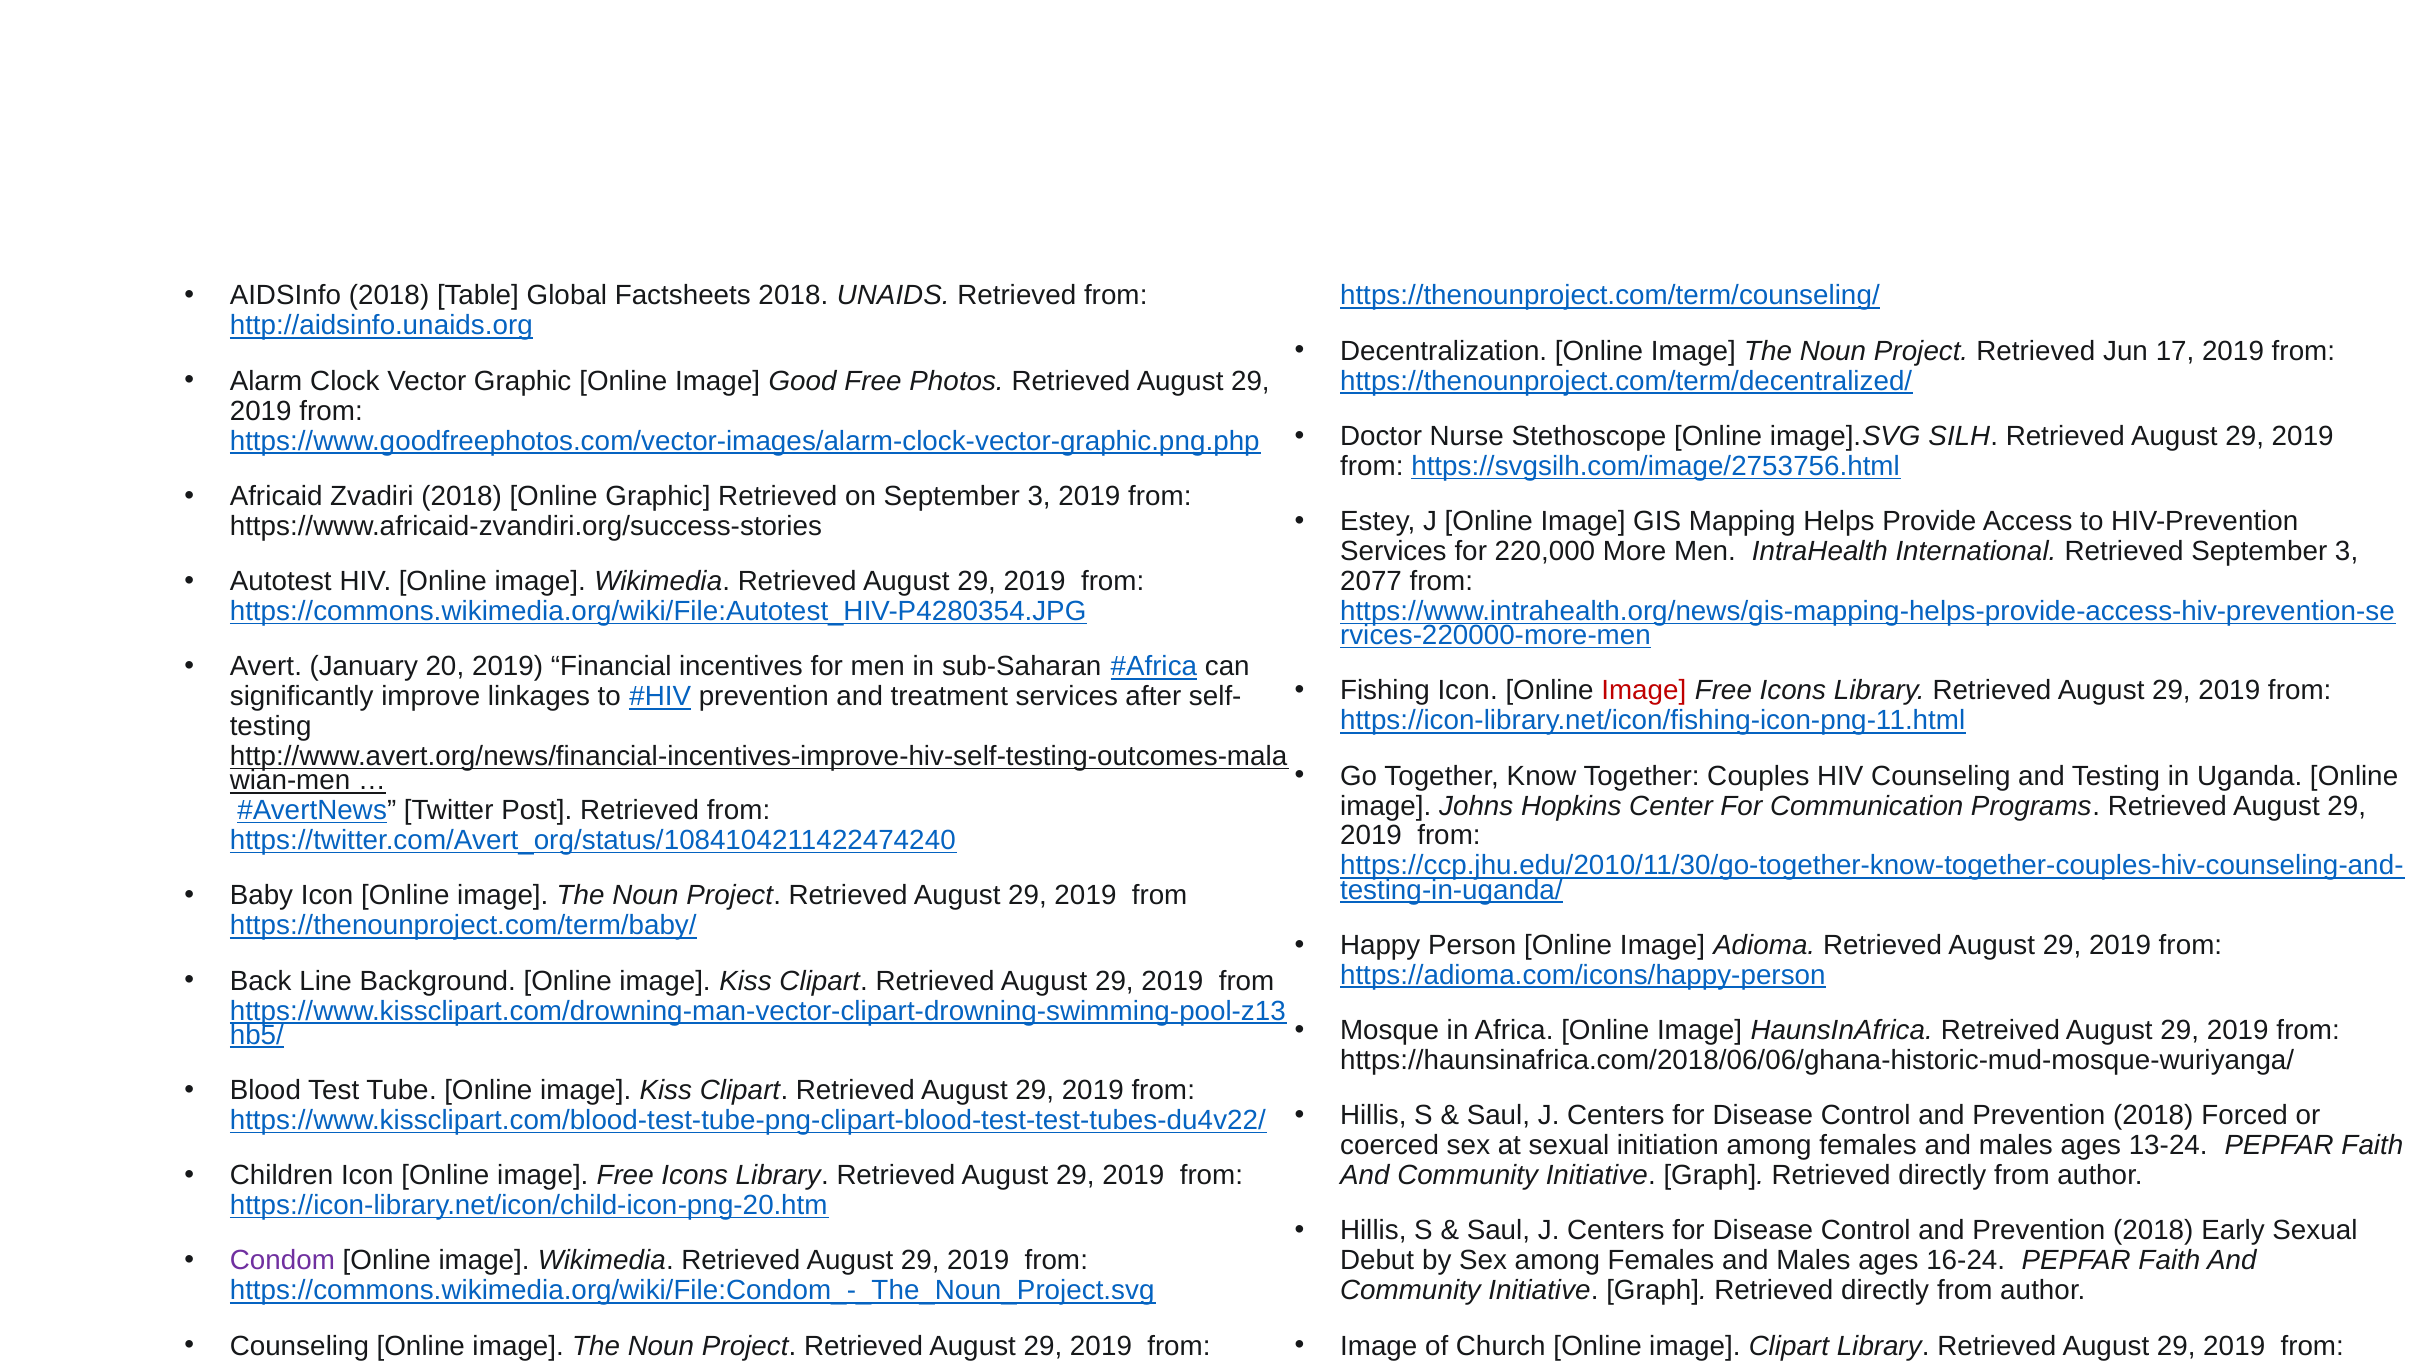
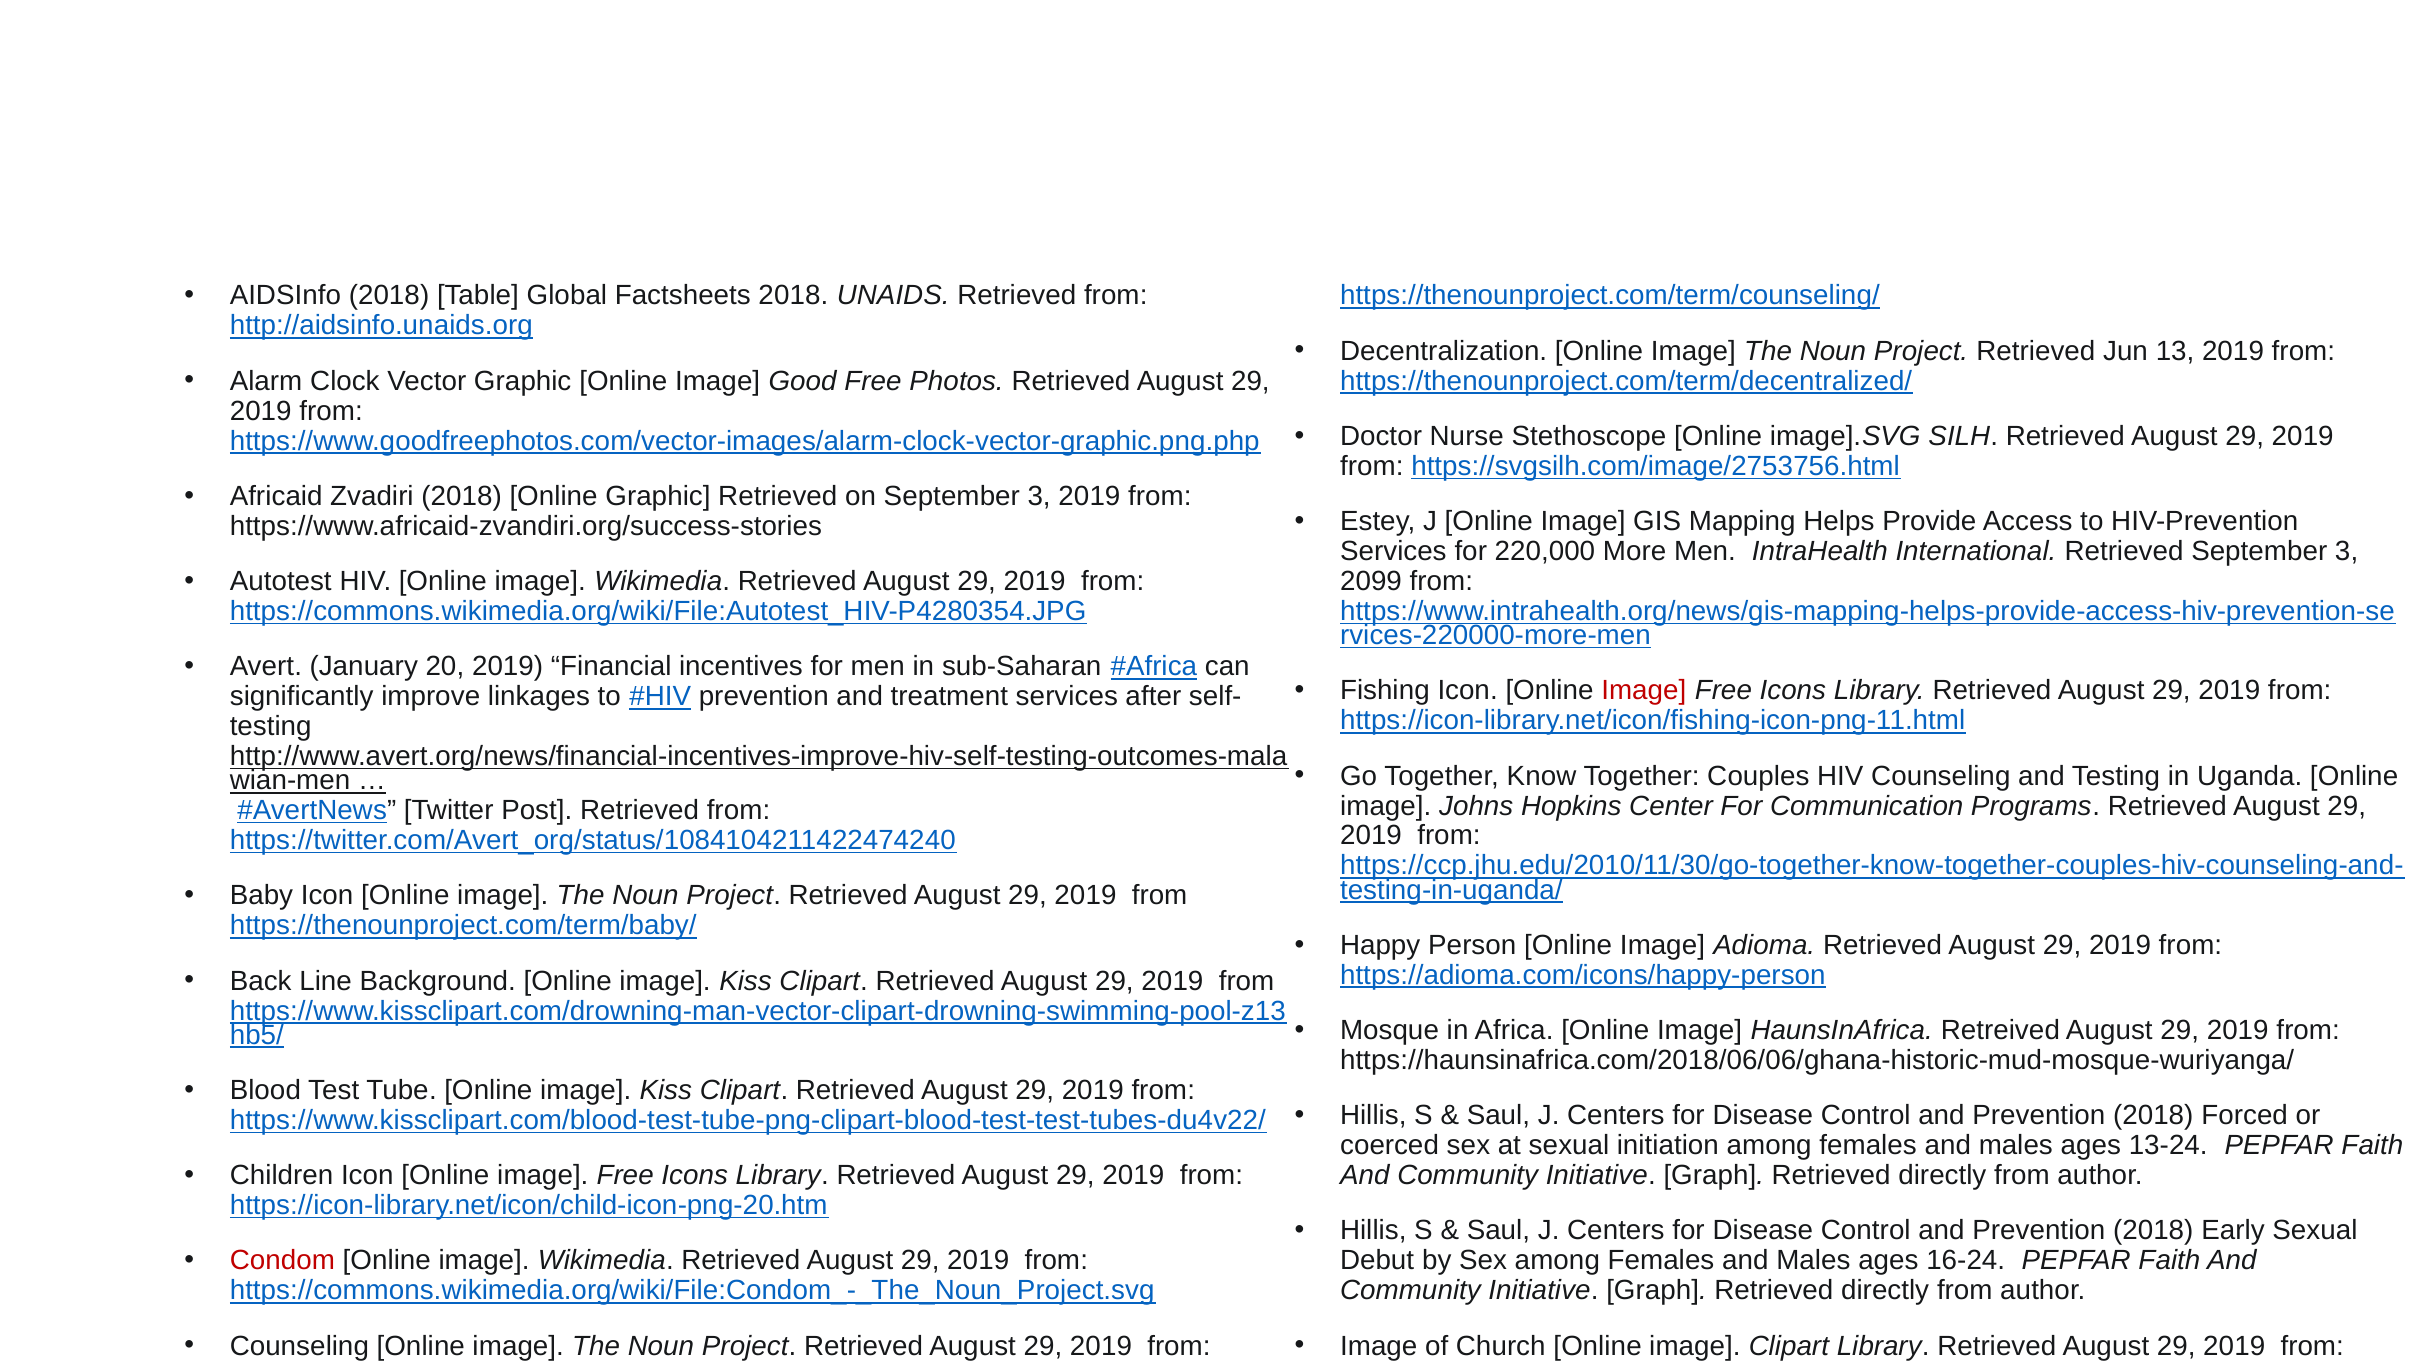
17: 17 -> 13 (2175, 351)
2077: 2077 -> 2099 (1371, 581)
Condom colour: purple -> red (282, 1261)
